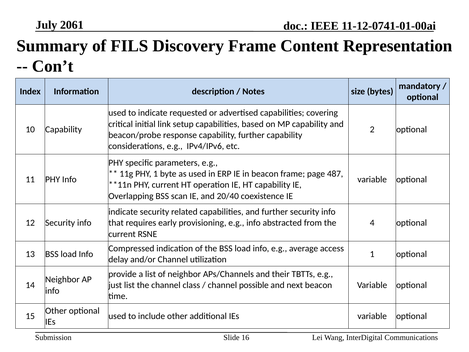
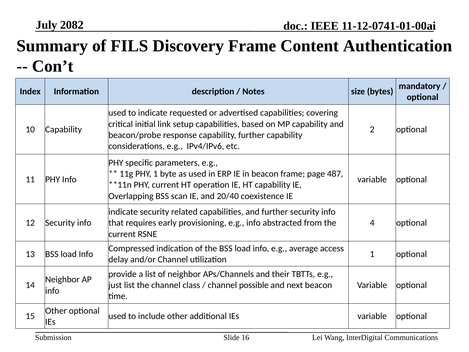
2061: 2061 -> 2082 (72, 25)
Representation: Representation -> Authentication (398, 46)
